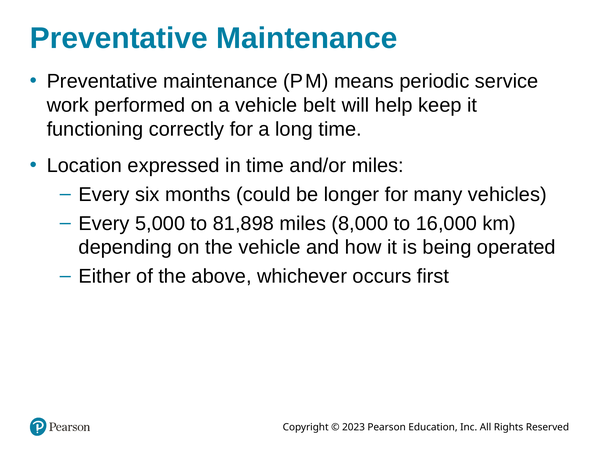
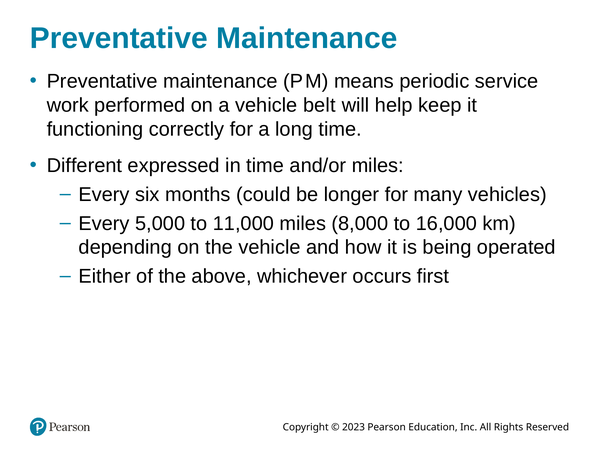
Location: Location -> Different (84, 166)
81,898: 81,898 -> 11,000 (243, 224)
